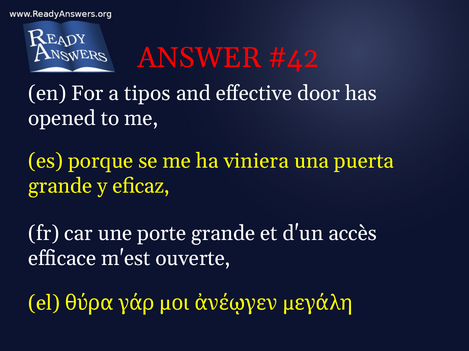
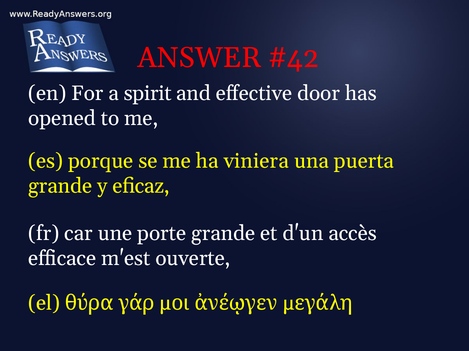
tipos: tipos -> spirit (148, 93)
